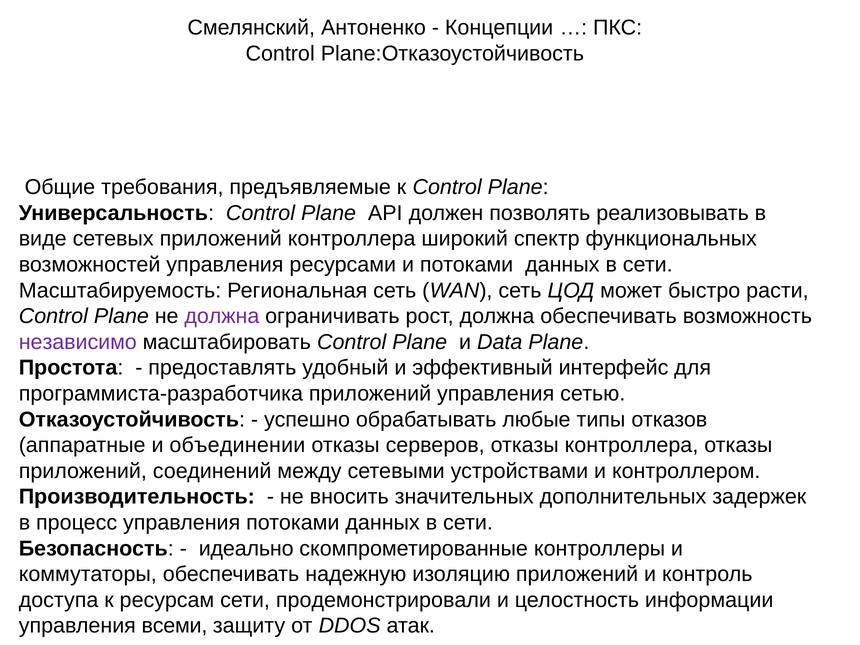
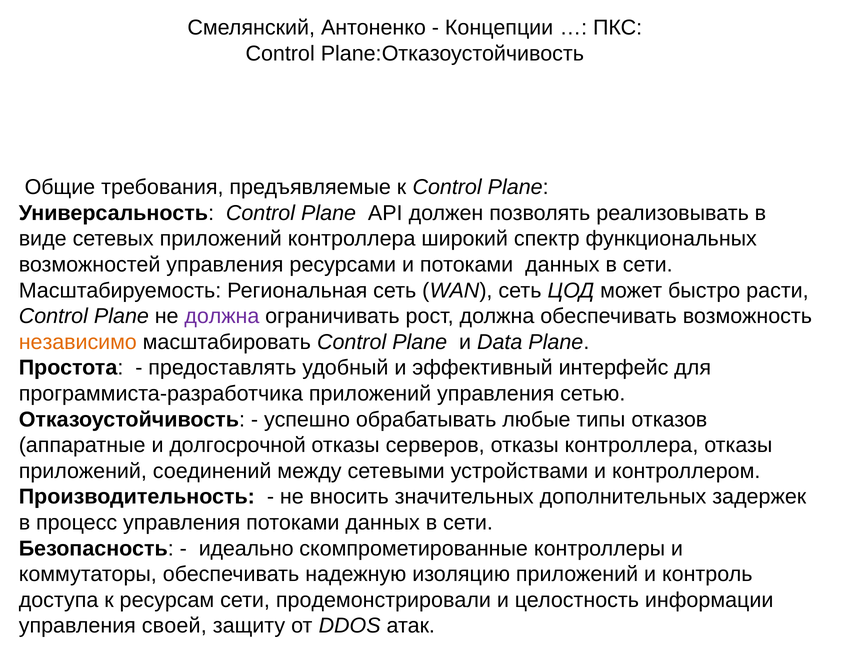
независимо colour: purple -> orange (78, 342)
объединении: объединении -> долгосрочной (238, 445)
всеми: всеми -> своей (174, 626)
